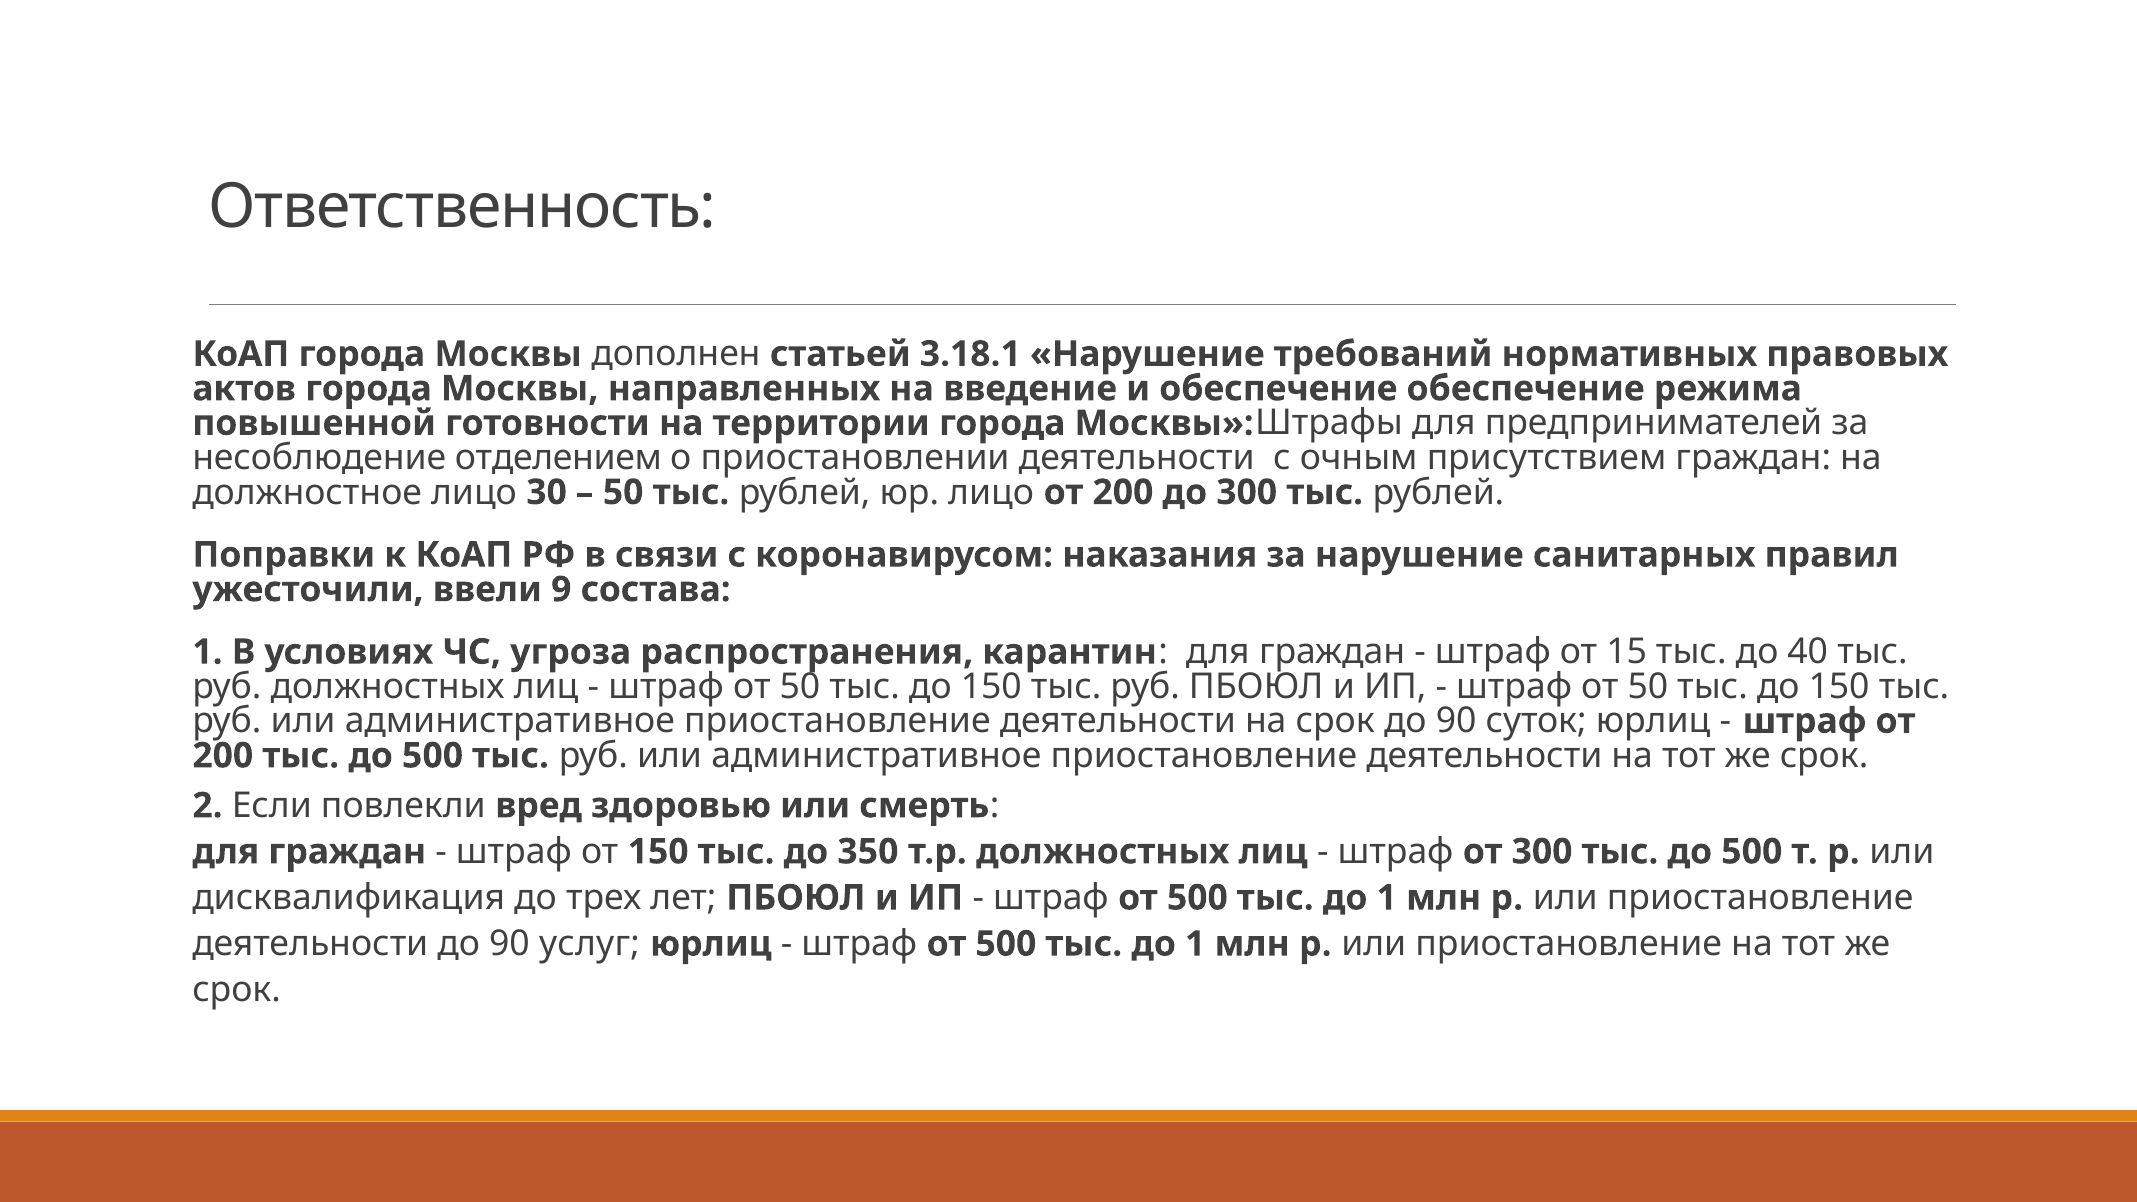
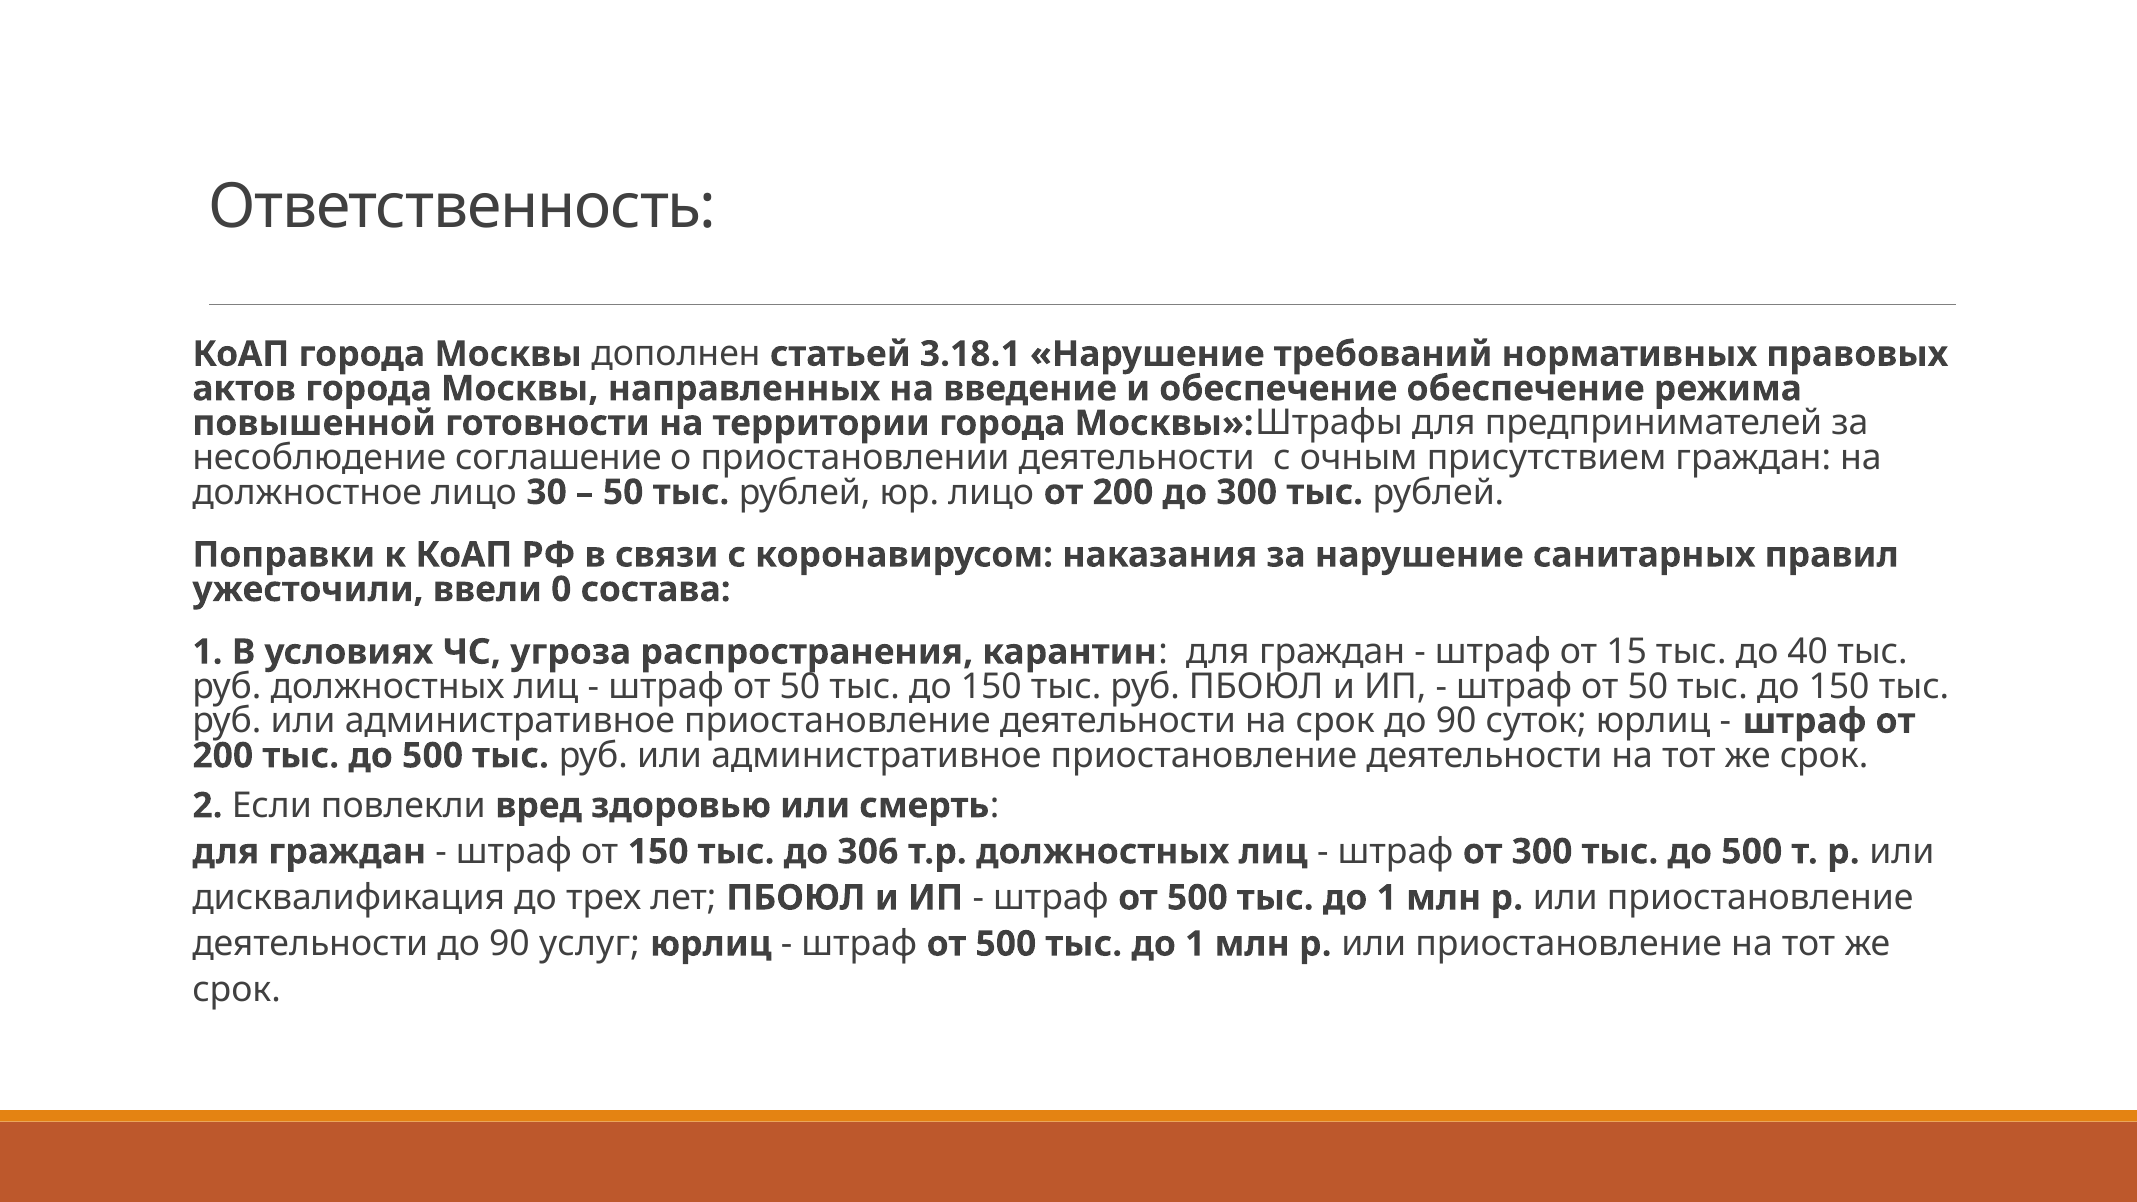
отделением: отделением -> соглашение (558, 458)
9: 9 -> 0 (561, 589)
350: 350 -> 306 (868, 852)
